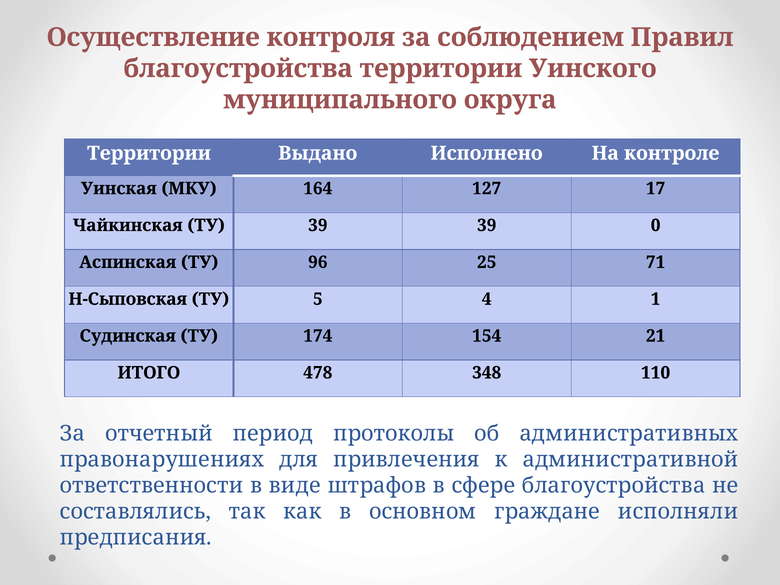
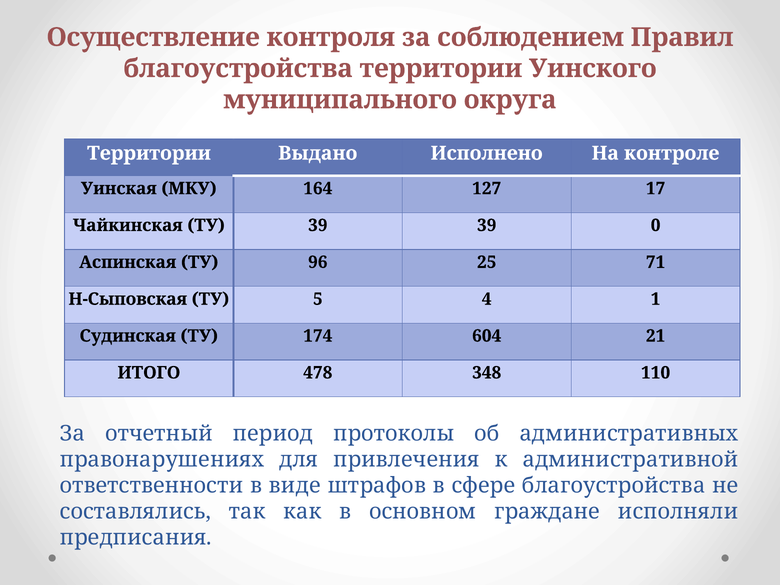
154: 154 -> 604 (487, 336)
